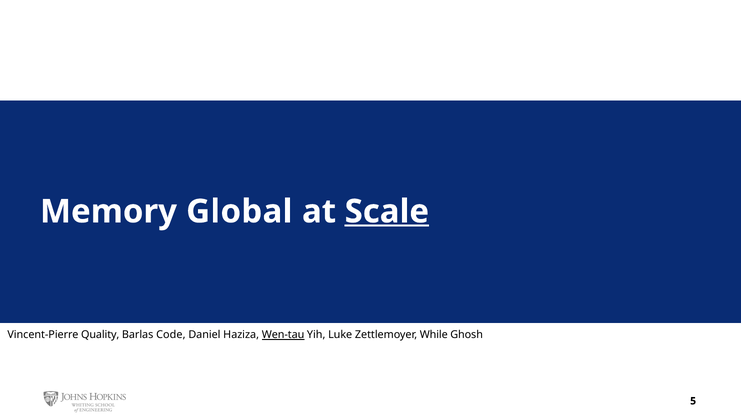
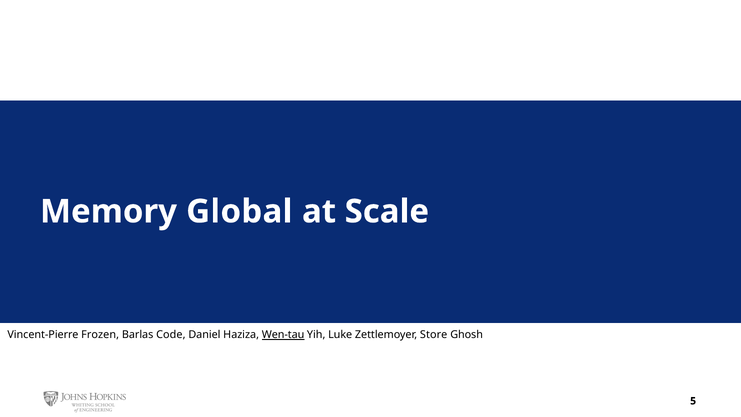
Scale underline: present -> none (387, 211)
Quality: Quality -> Frozen (100, 335)
While: While -> Store (434, 335)
